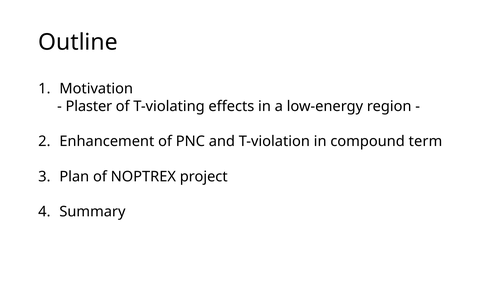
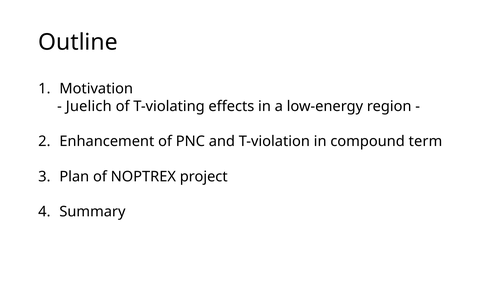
Plaster: Plaster -> Juelich (89, 106)
